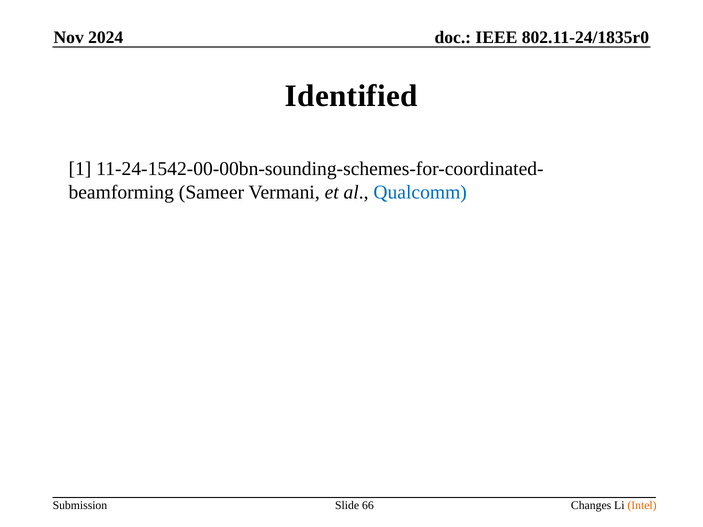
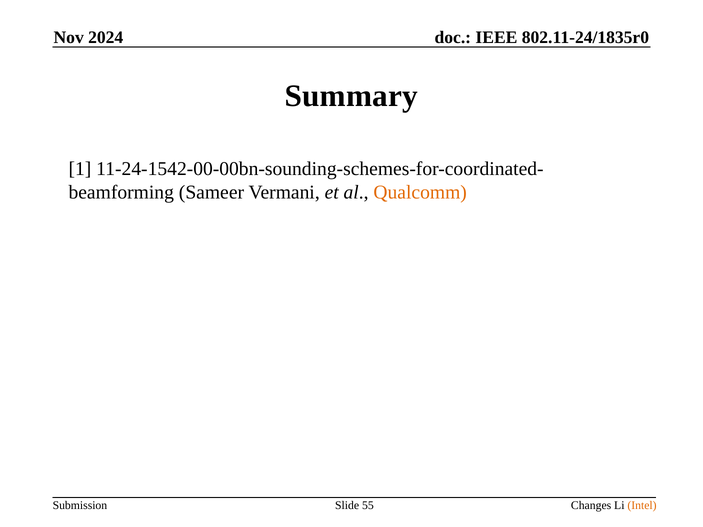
Identified: Identified -> Summary (351, 96)
Qualcomm colour: blue -> orange (420, 192)
66: 66 -> 55 (368, 506)
